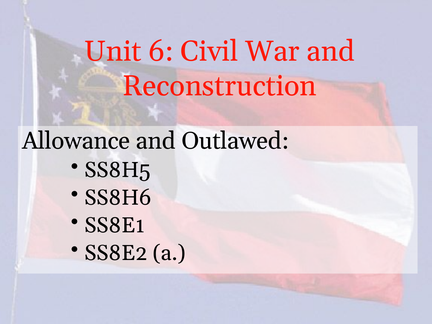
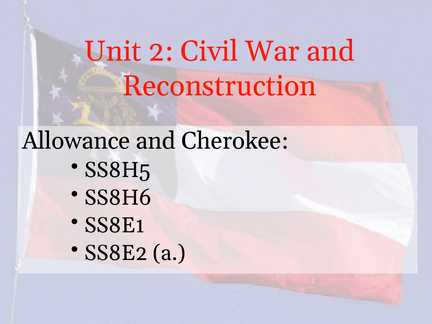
6: 6 -> 2 (161, 51)
Outlawed: Outlawed -> Cherokee (235, 141)
